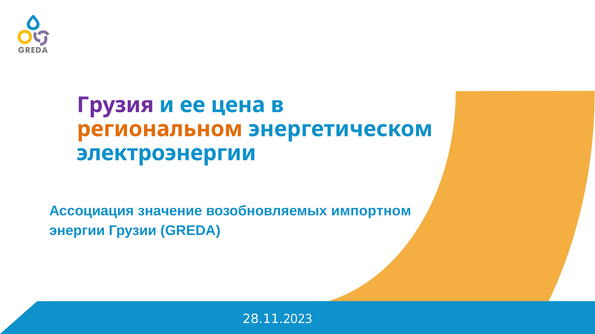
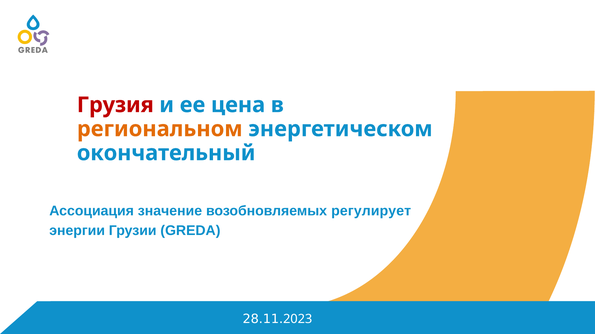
Грузия colour: purple -> red (115, 105)
электроэнергии: электроэнергии -> окончательный (166, 153)
импортном: импортном -> регулирует (371, 211)
